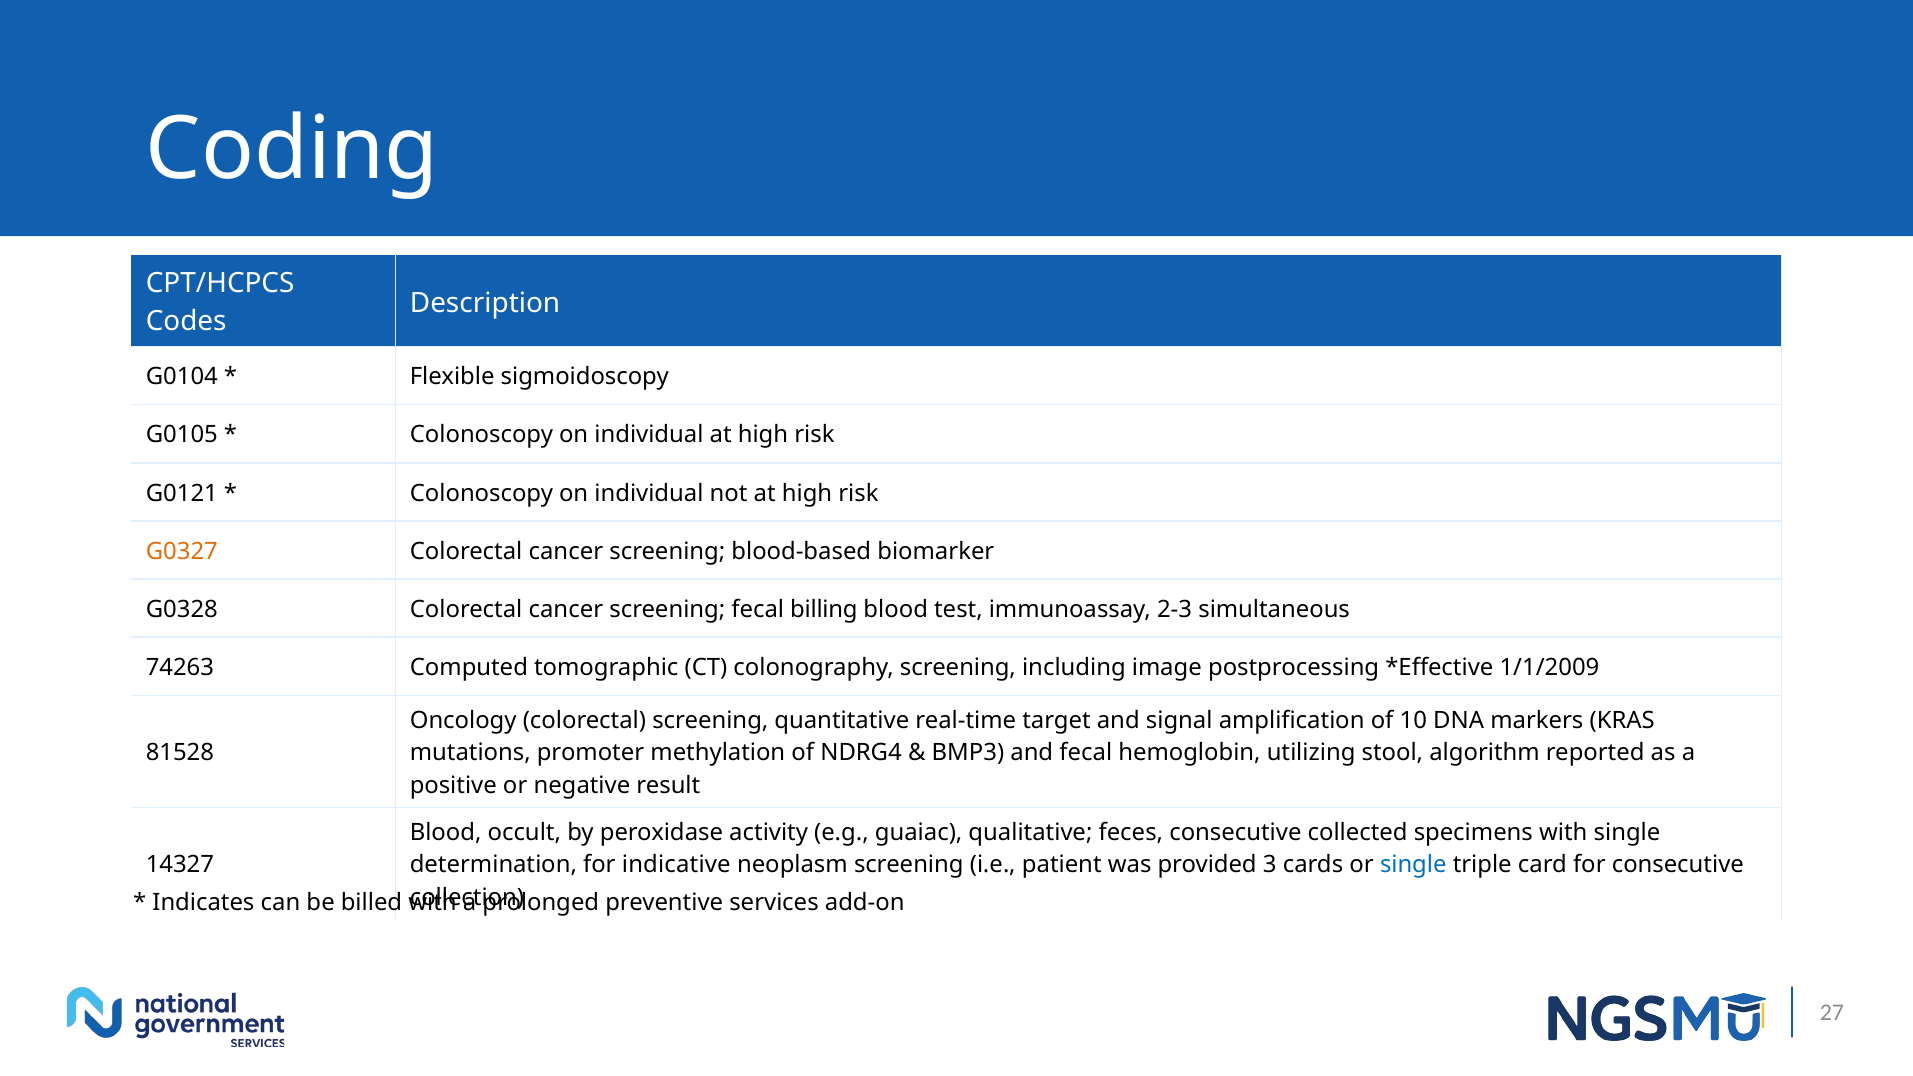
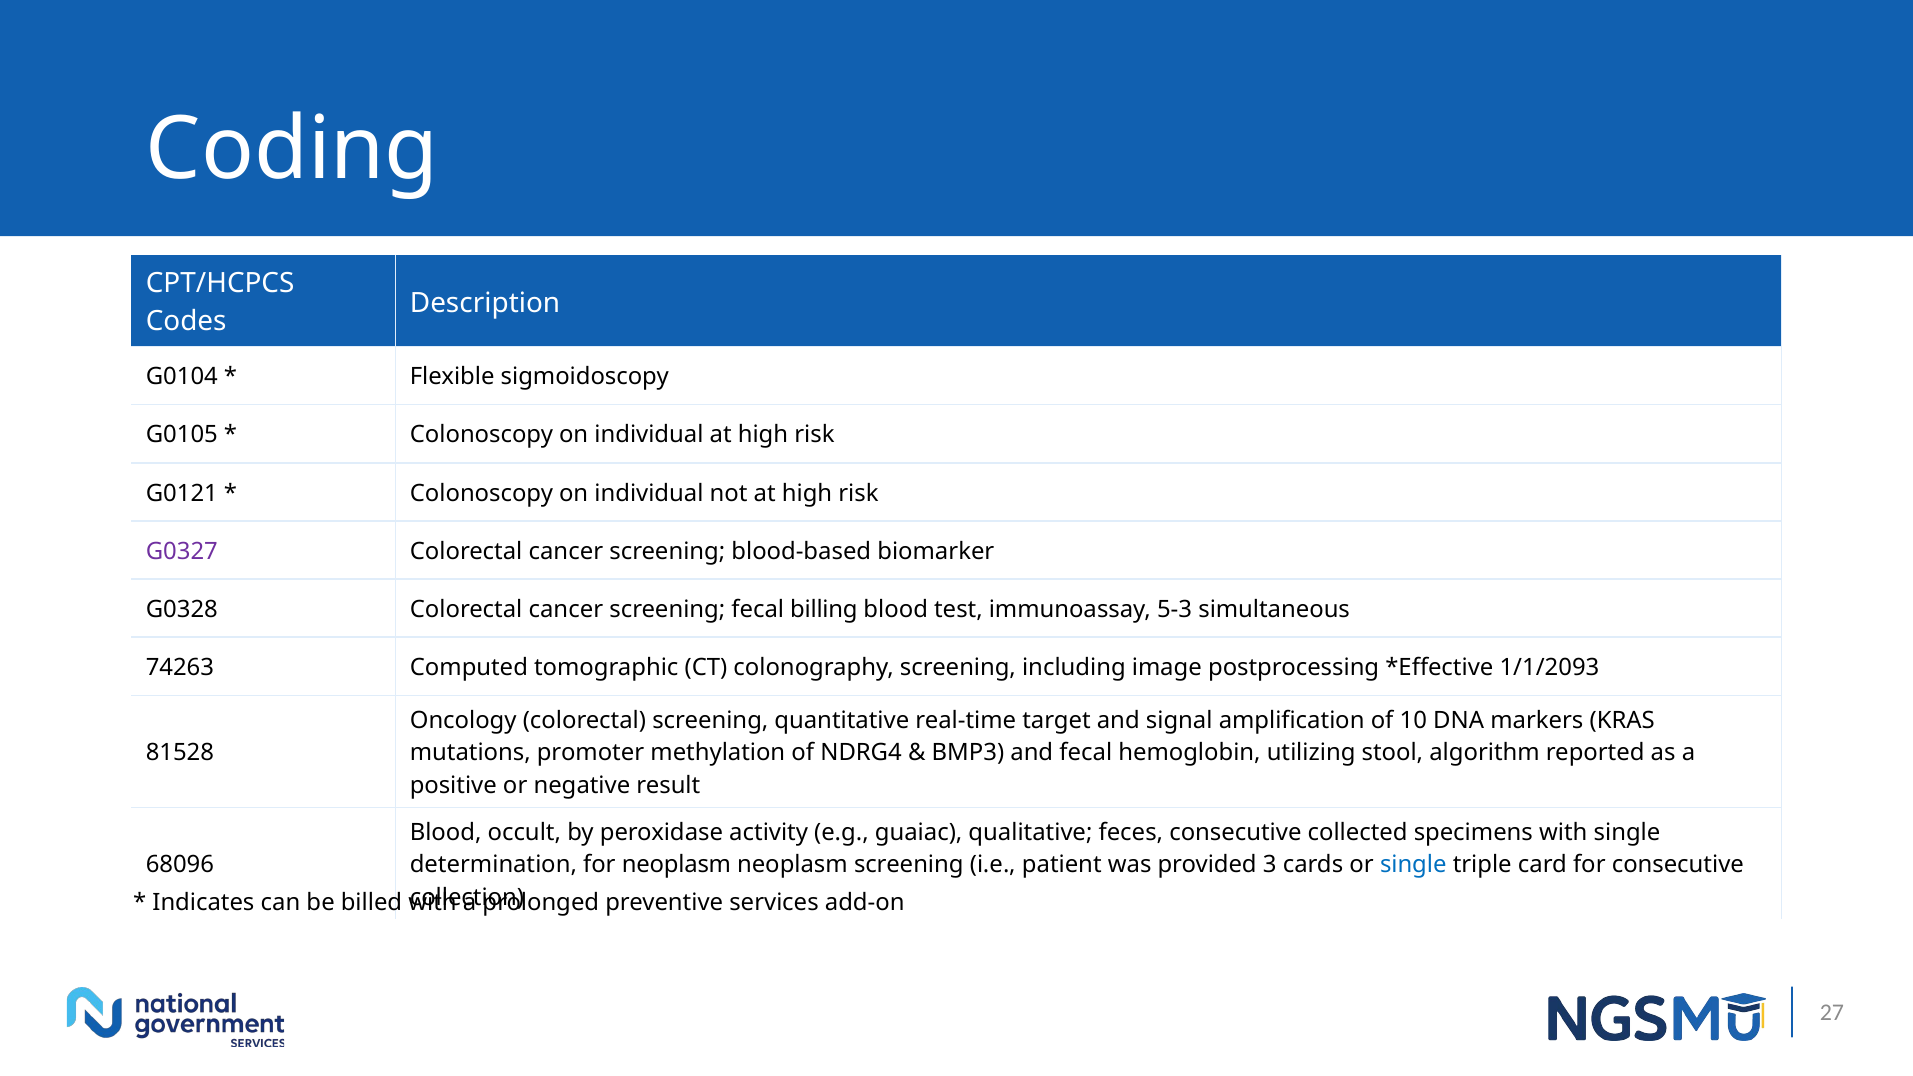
G0327 colour: orange -> purple (182, 551)
2-3: 2-3 -> 5-3 (1175, 610)
1/1/2009: 1/1/2009 -> 1/1/2093 (1549, 668)
14327: 14327 -> 68096 (180, 865)
for indicative: indicative -> neoplasm (676, 865)
